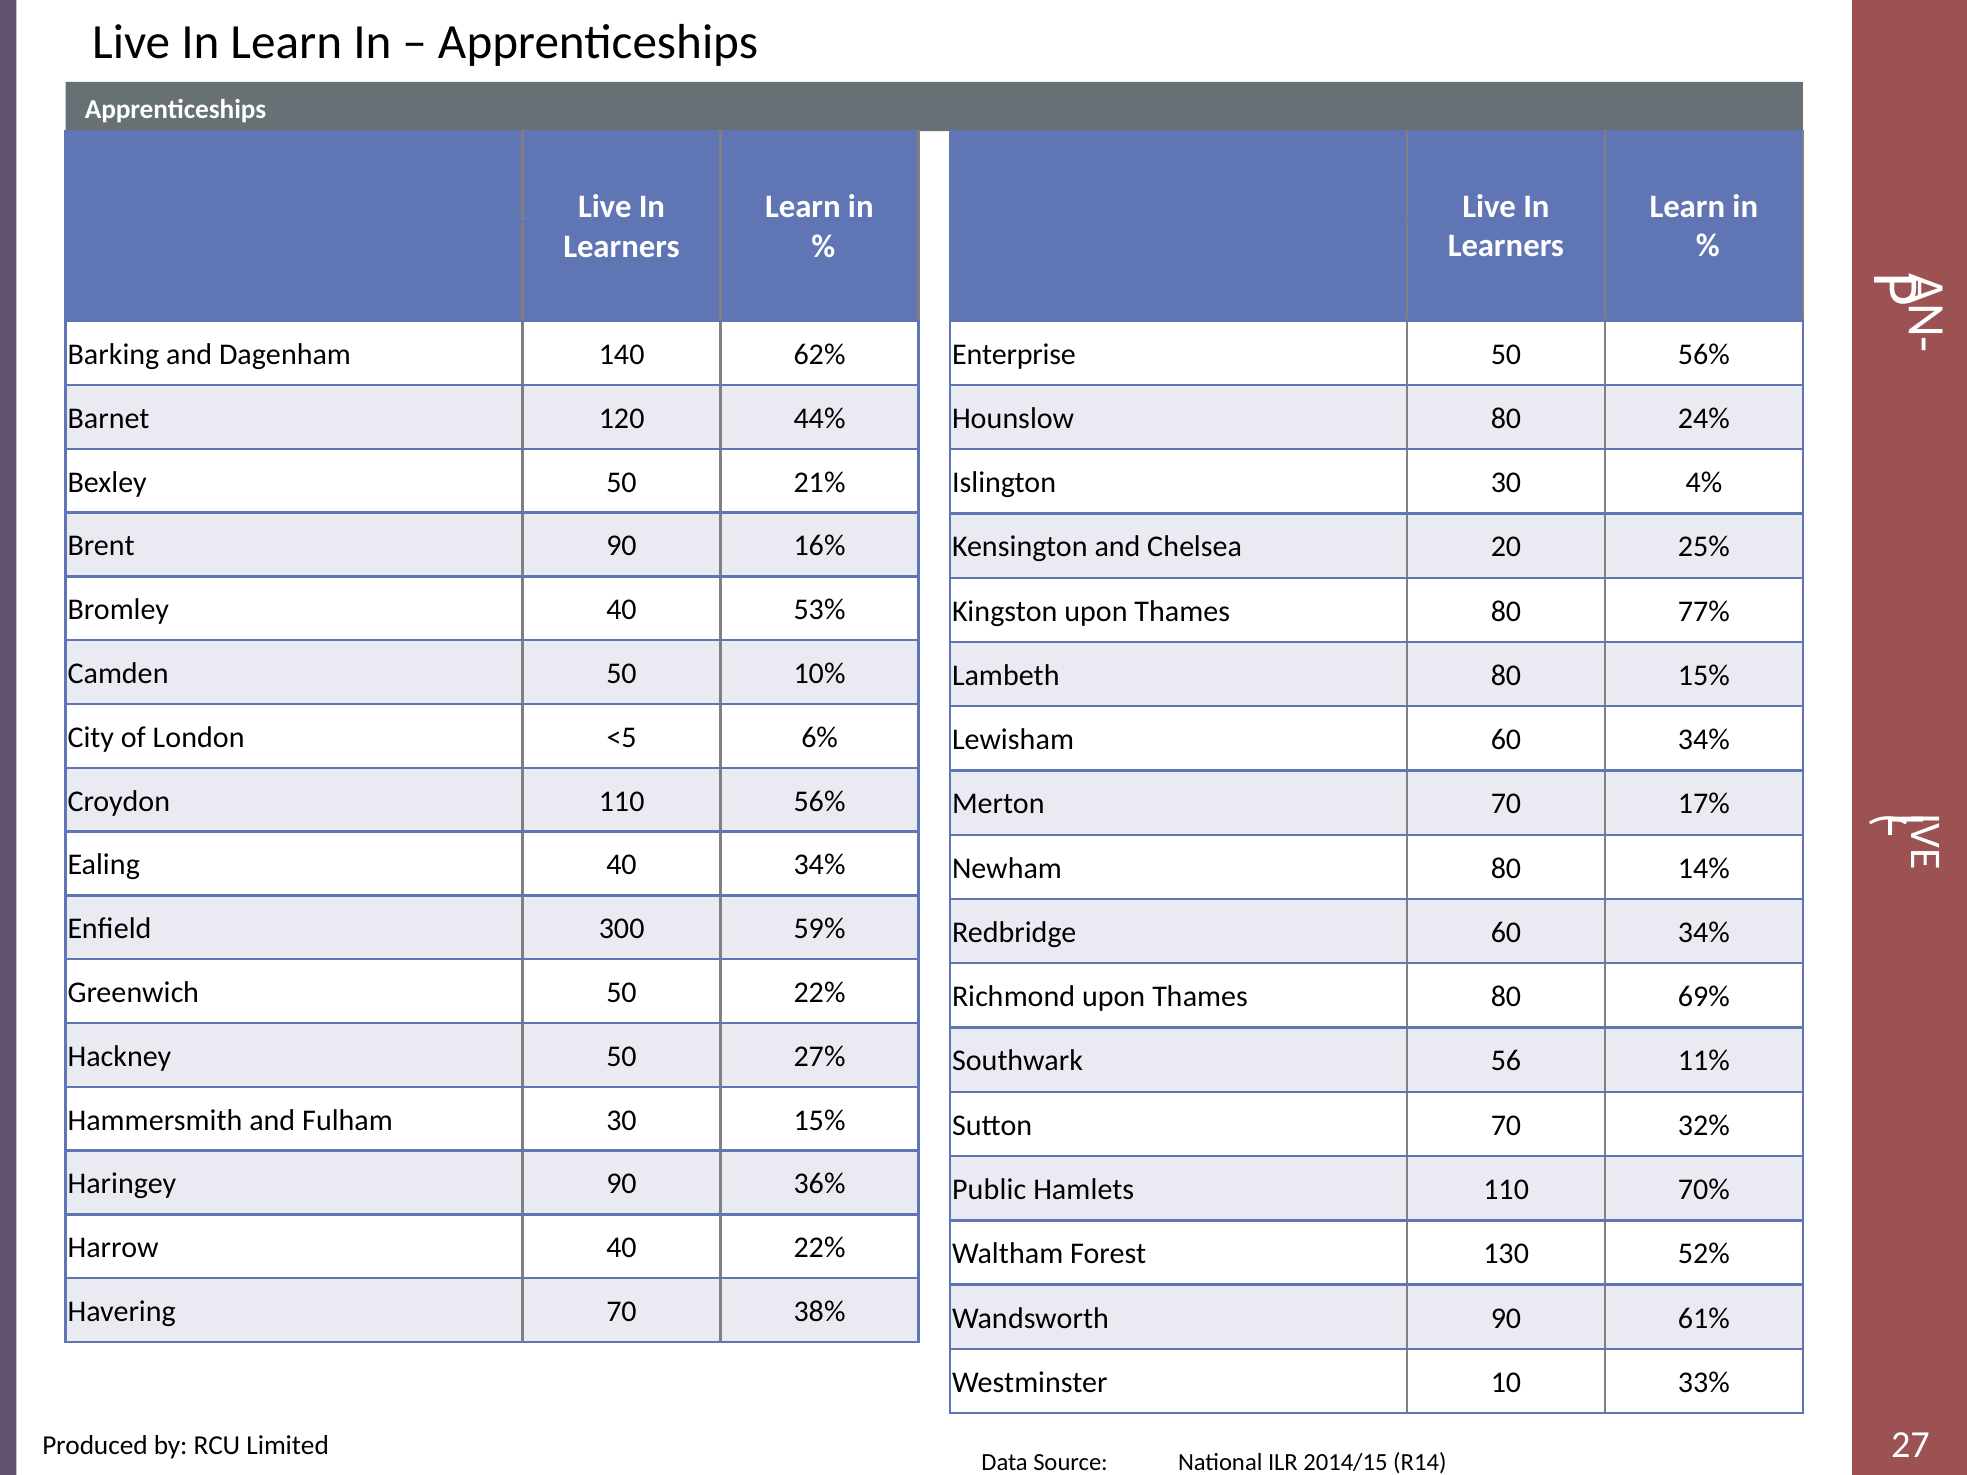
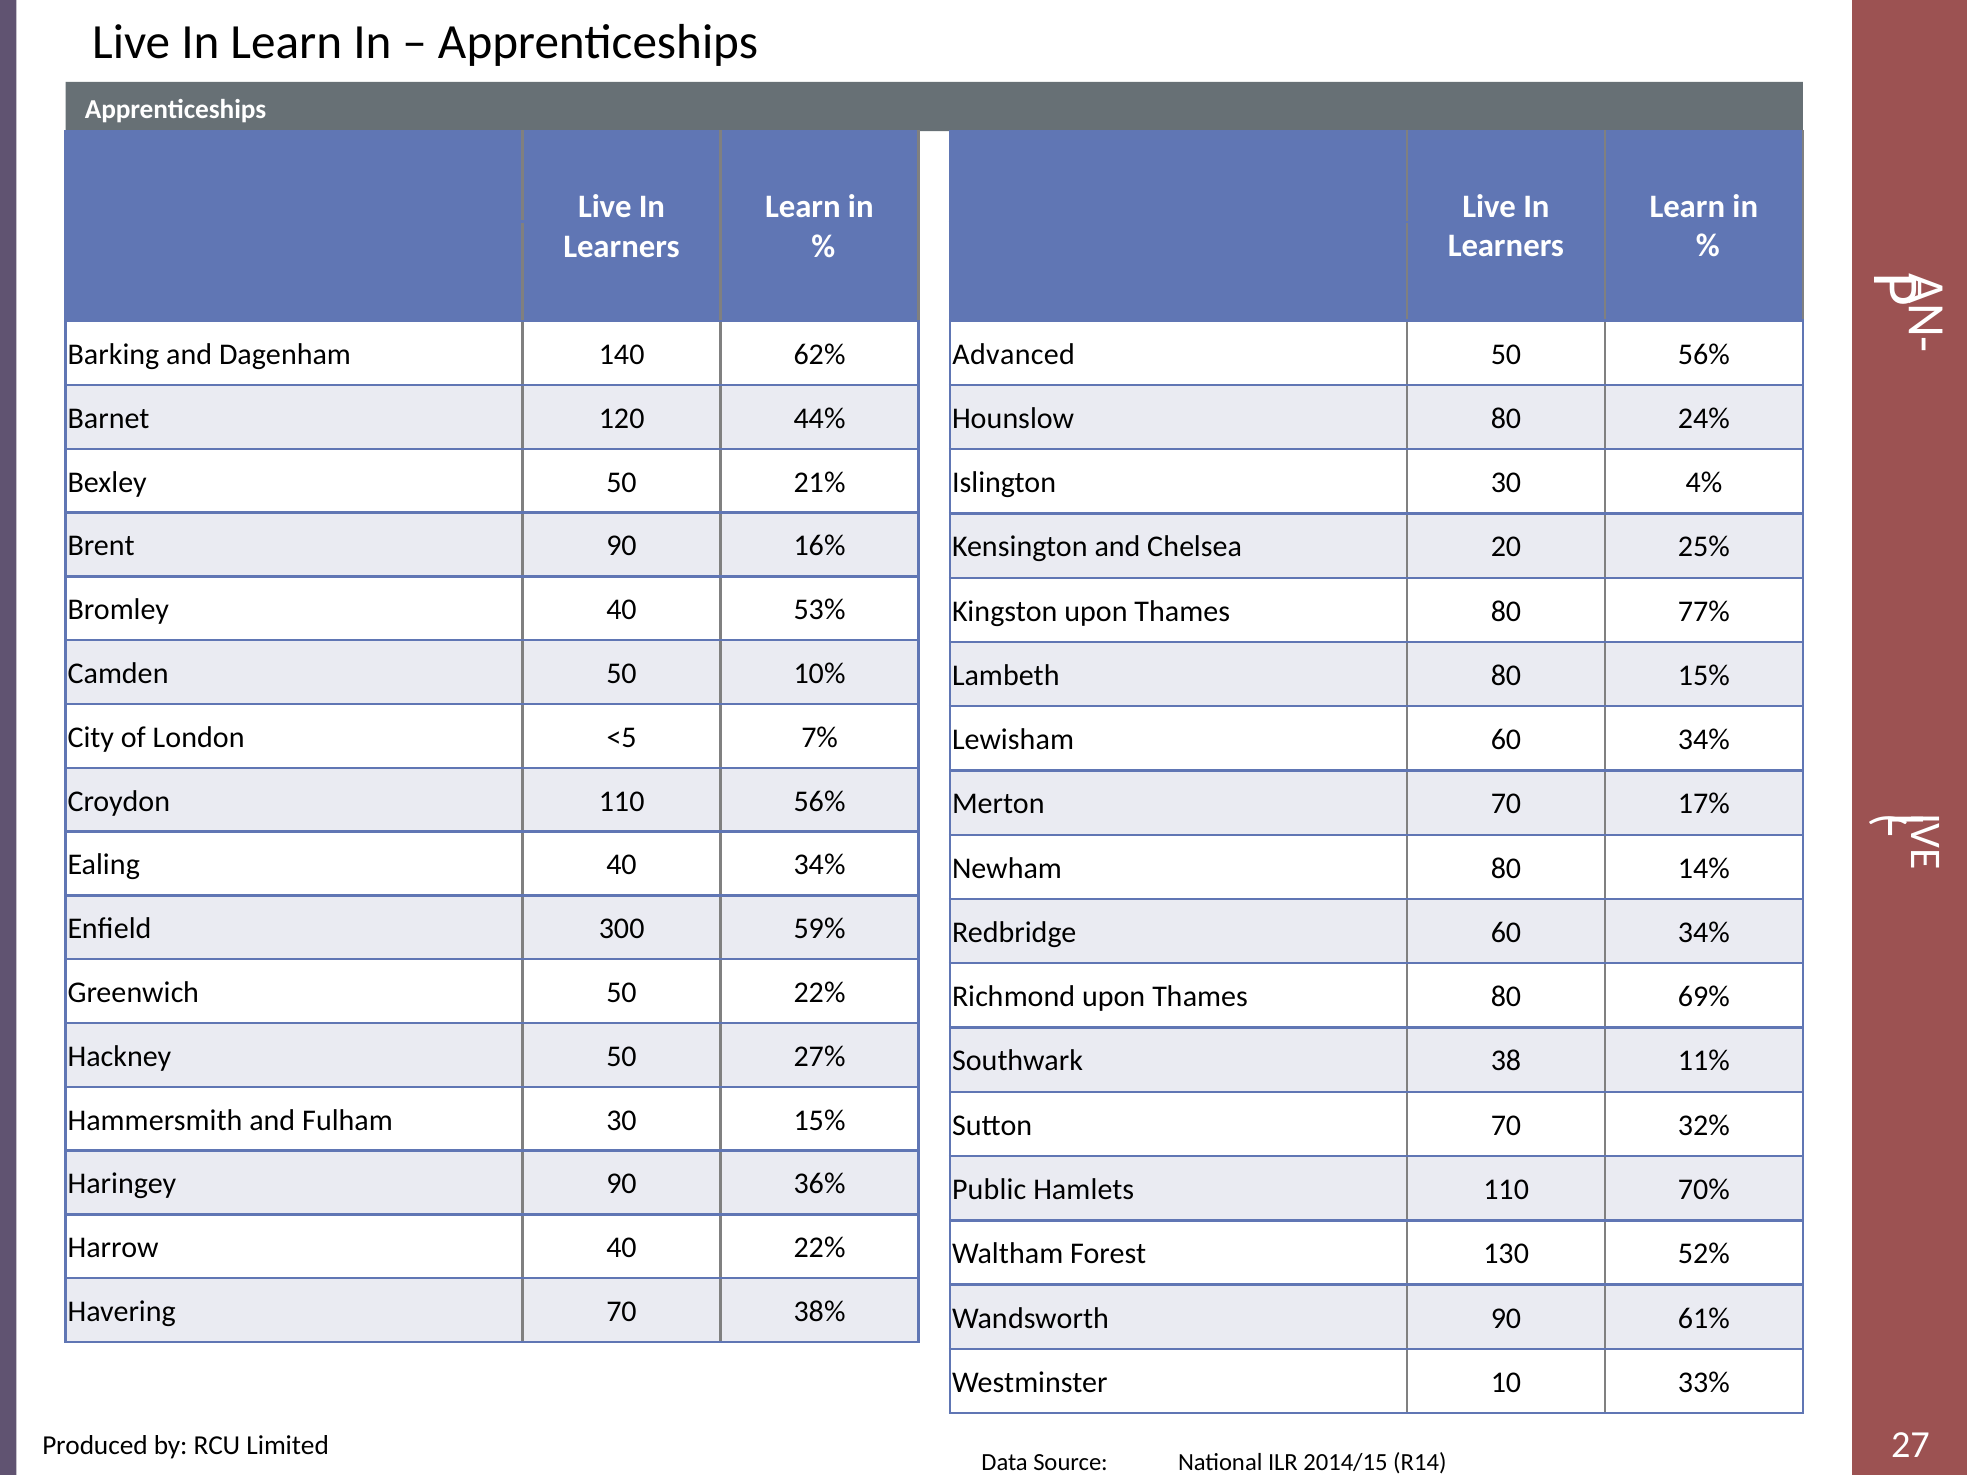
Enterprise: Enterprise -> Advanced (1014, 354)
6%: 6% -> 7% (820, 737)
56: 56 -> 38 (1506, 1061)
